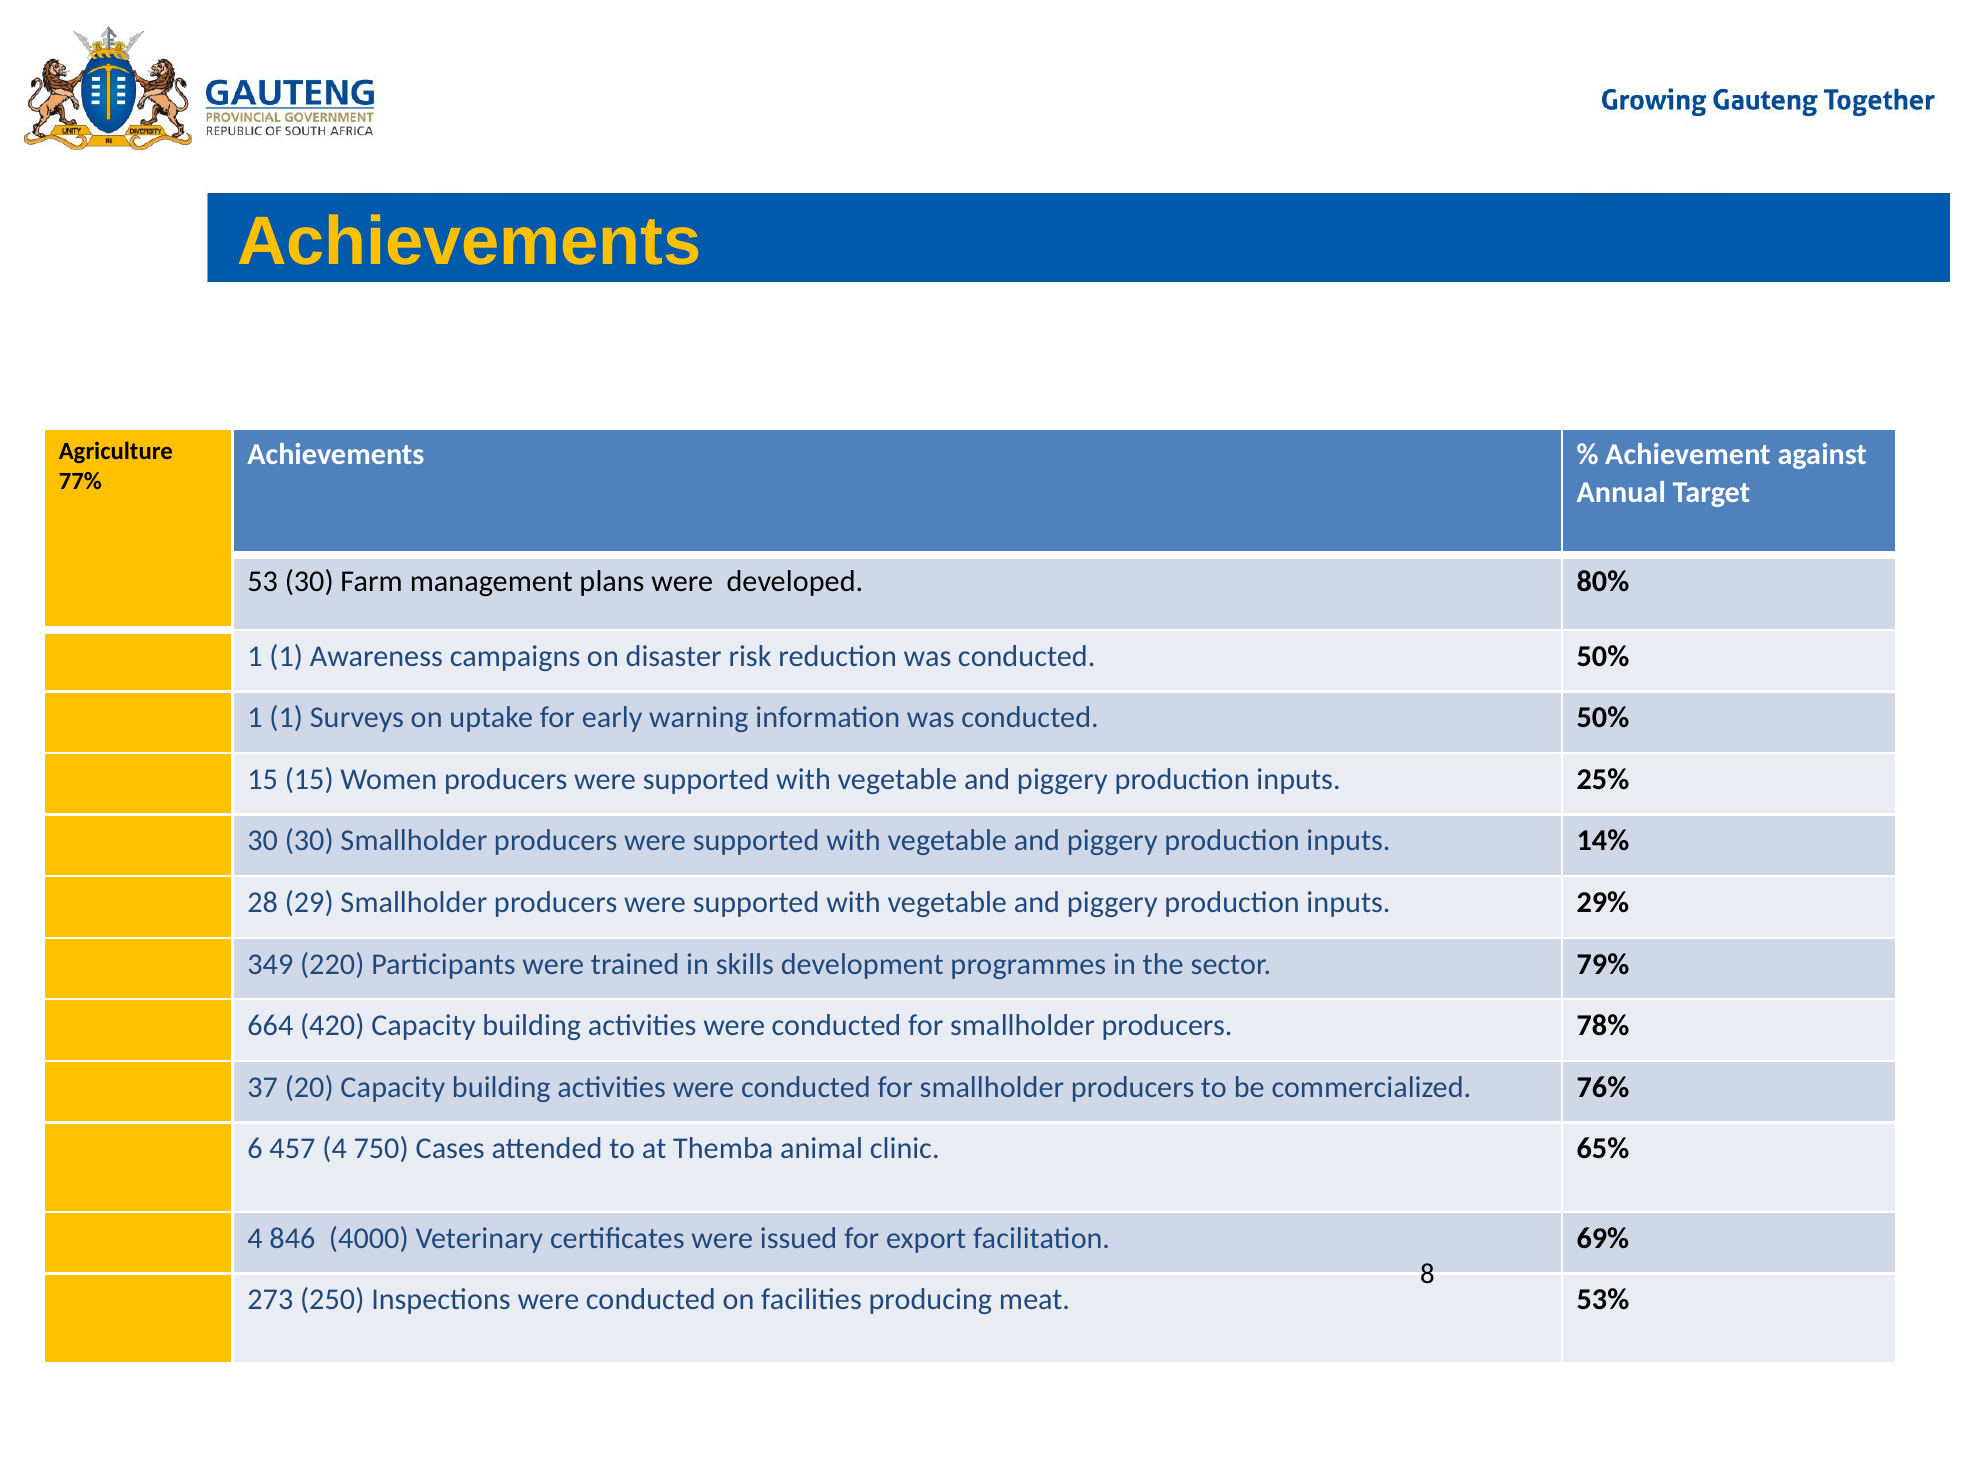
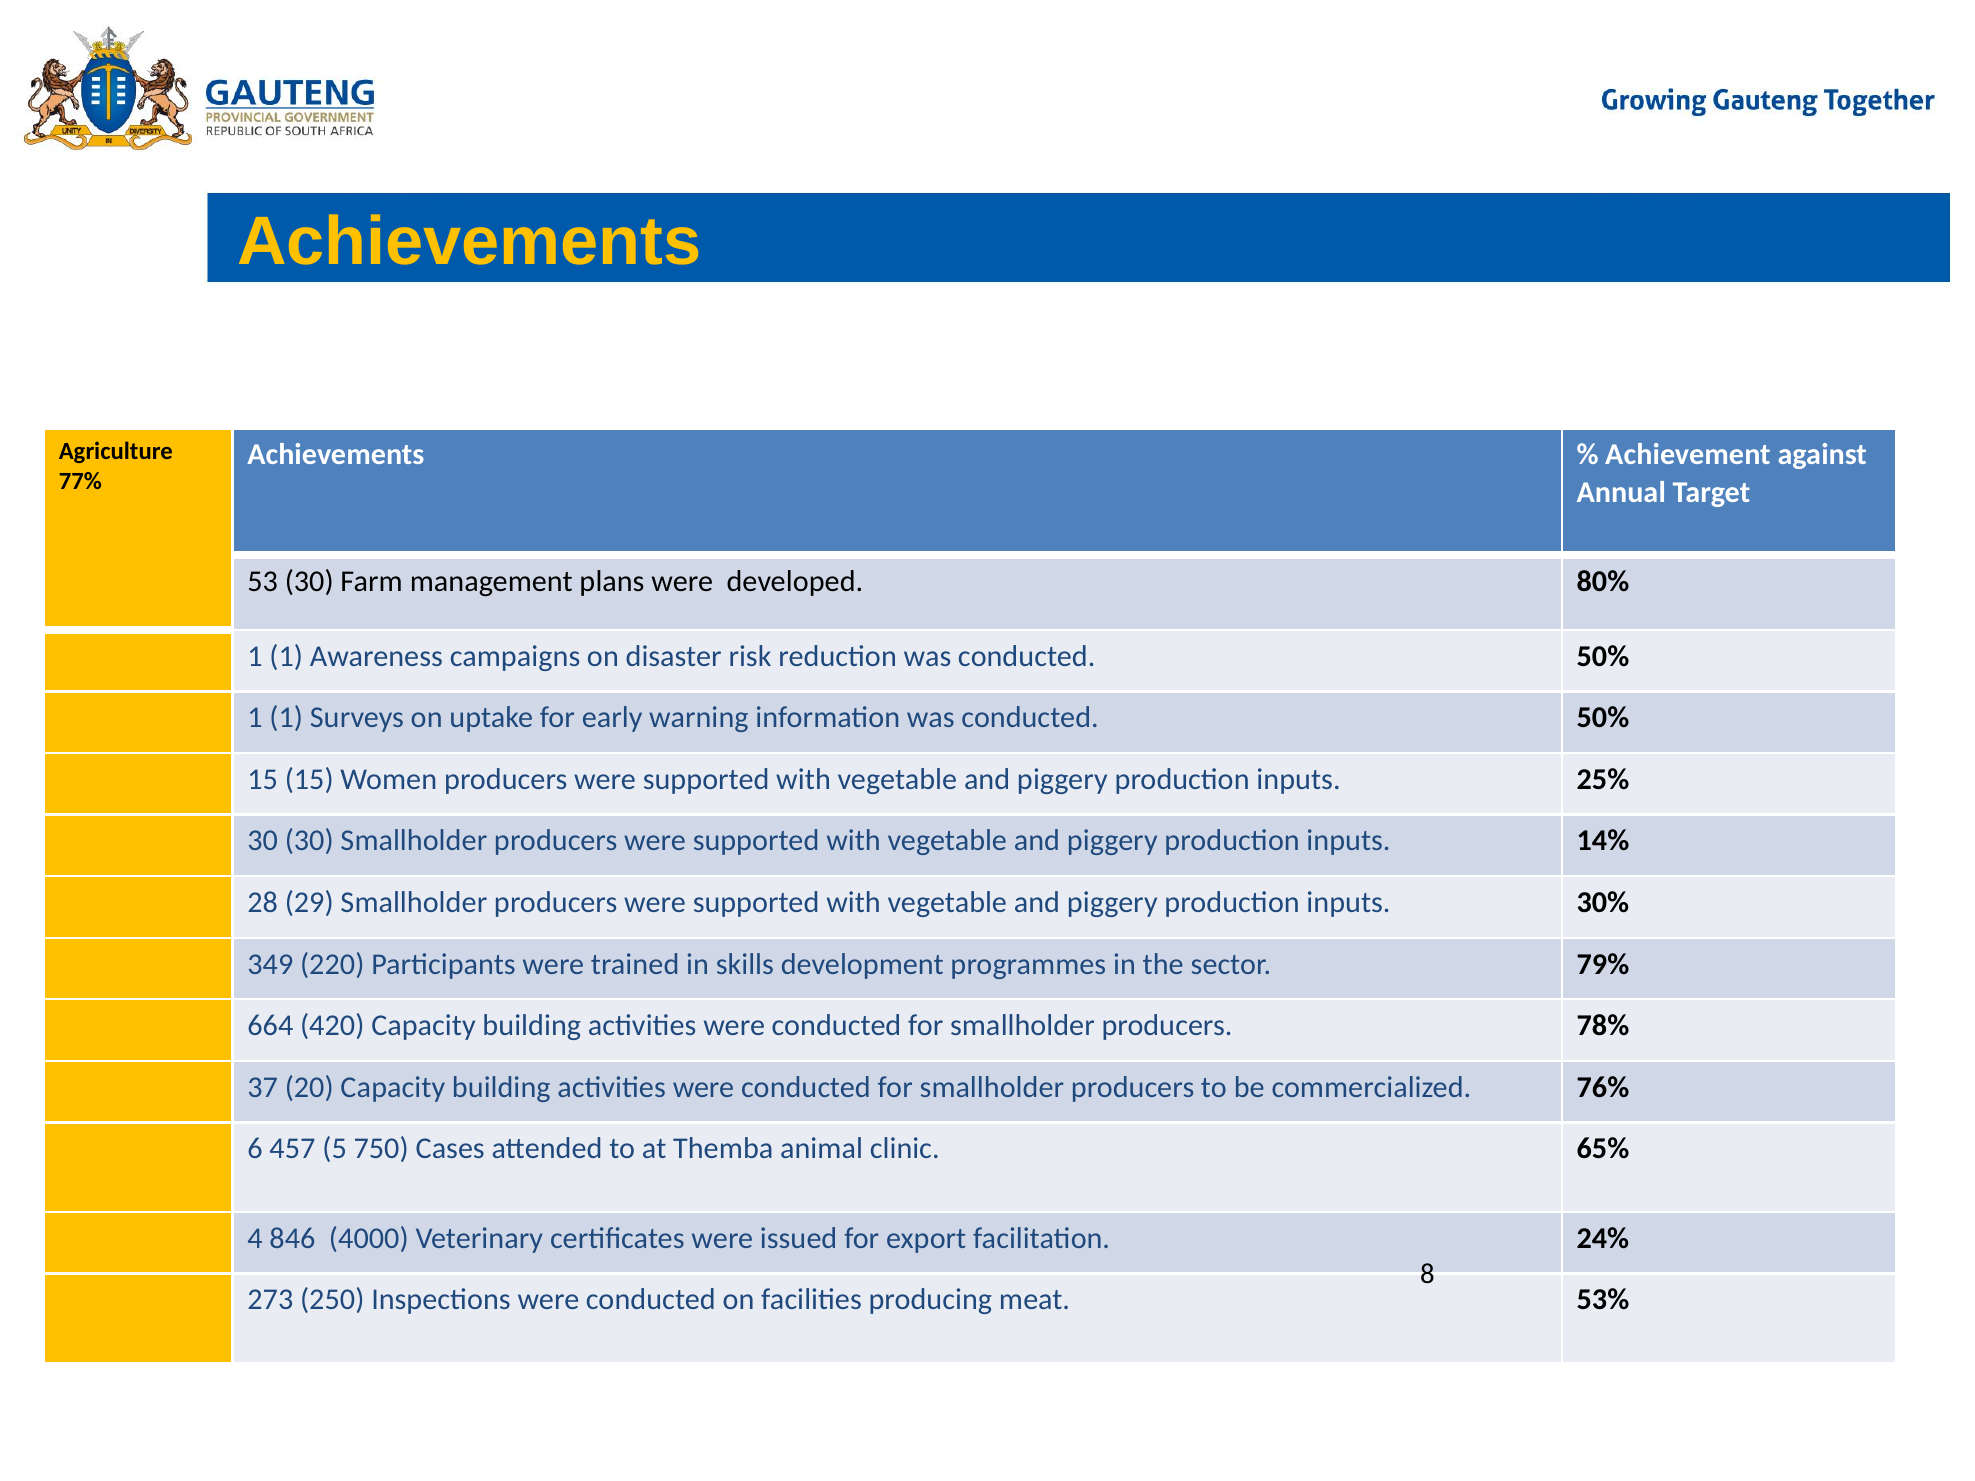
29%: 29% -> 30% (1603, 903)
457 4: 4 -> 5 (335, 1149)
69%: 69% -> 24% (1603, 1238)
